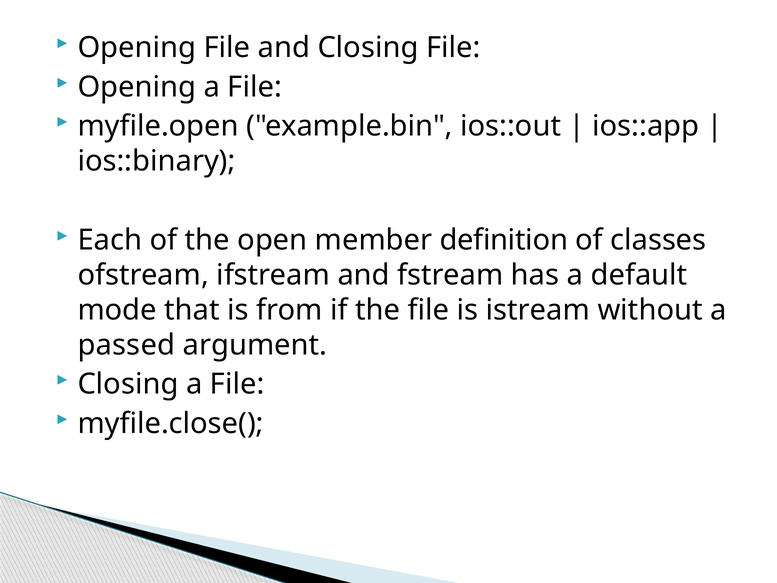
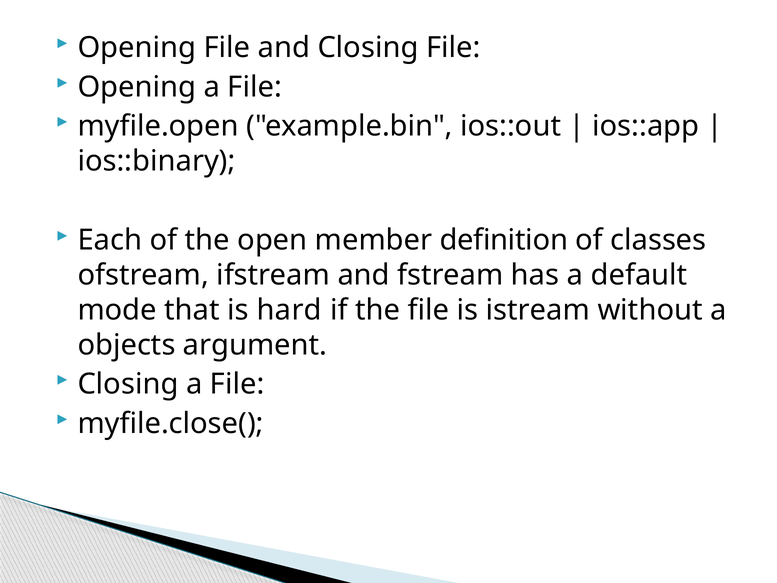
from: from -> hard (289, 310)
passed: passed -> objects (127, 345)
